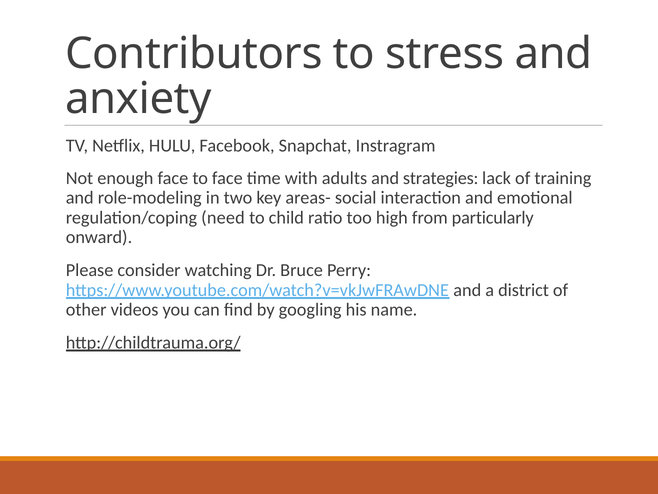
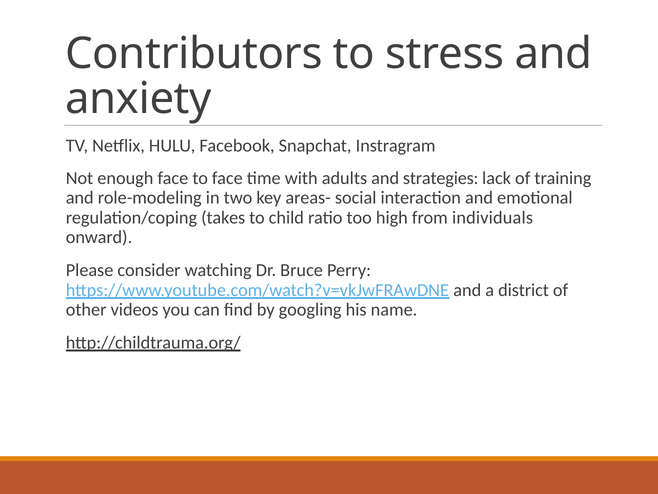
need: need -> takes (223, 217)
particularly: particularly -> individuals (493, 217)
